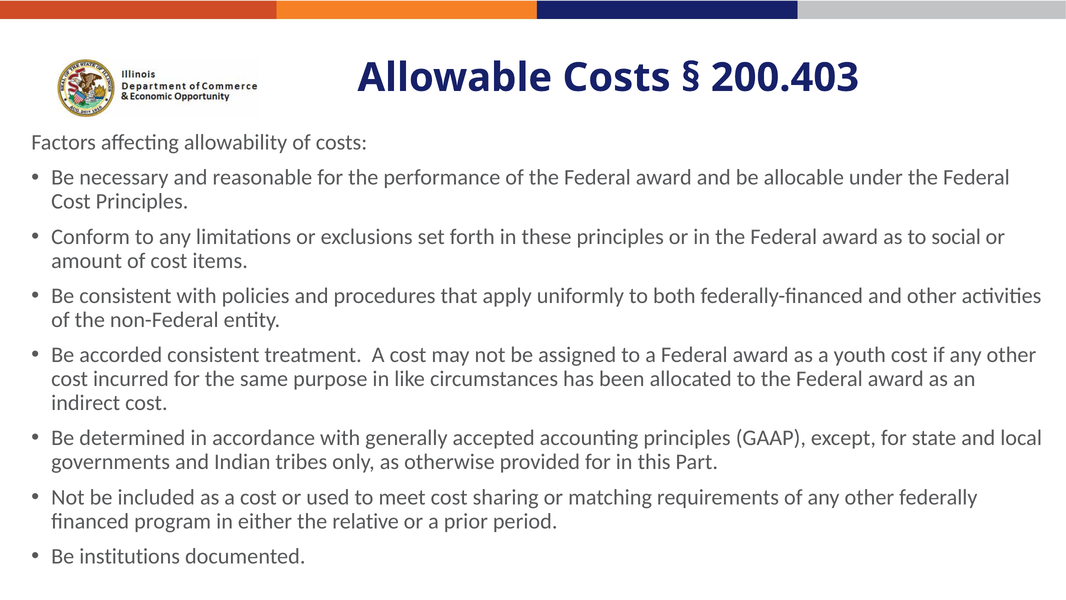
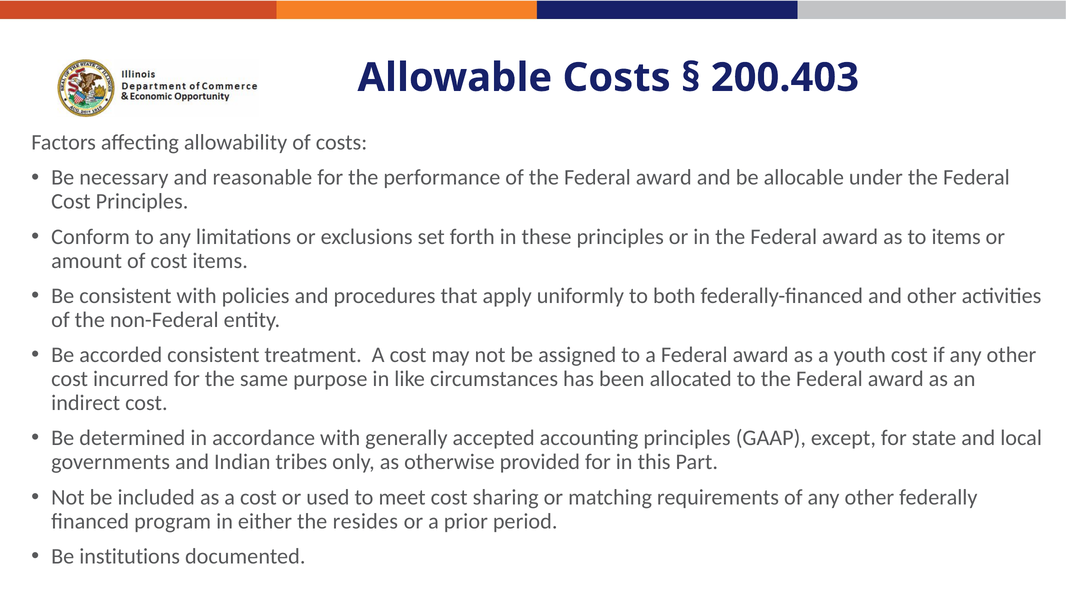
to social: social -> items (956, 237)
relative: relative -> resides (365, 521)
